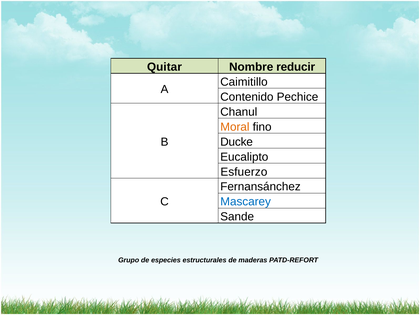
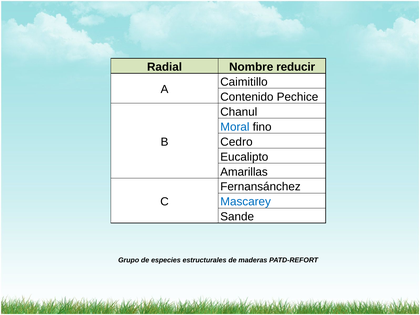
Quitar: Quitar -> Radial (165, 67)
Moral colour: orange -> blue (235, 127)
Ducke: Ducke -> Cedro (236, 142)
Esfuerzo: Esfuerzo -> Amarillas (244, 172)
